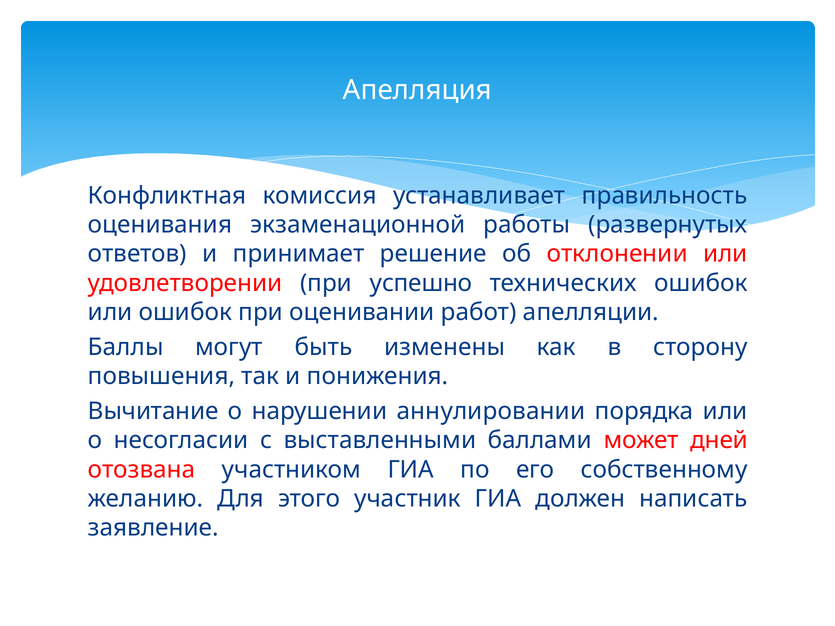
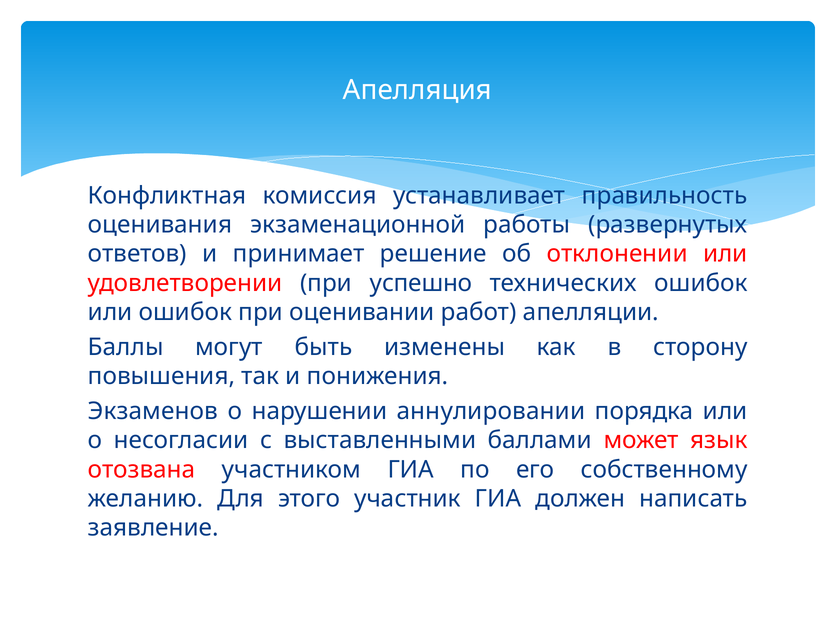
Вычитание: Вычитание -> Экзаменов (153, 411)
дней: дней -> язык (719, 440)
